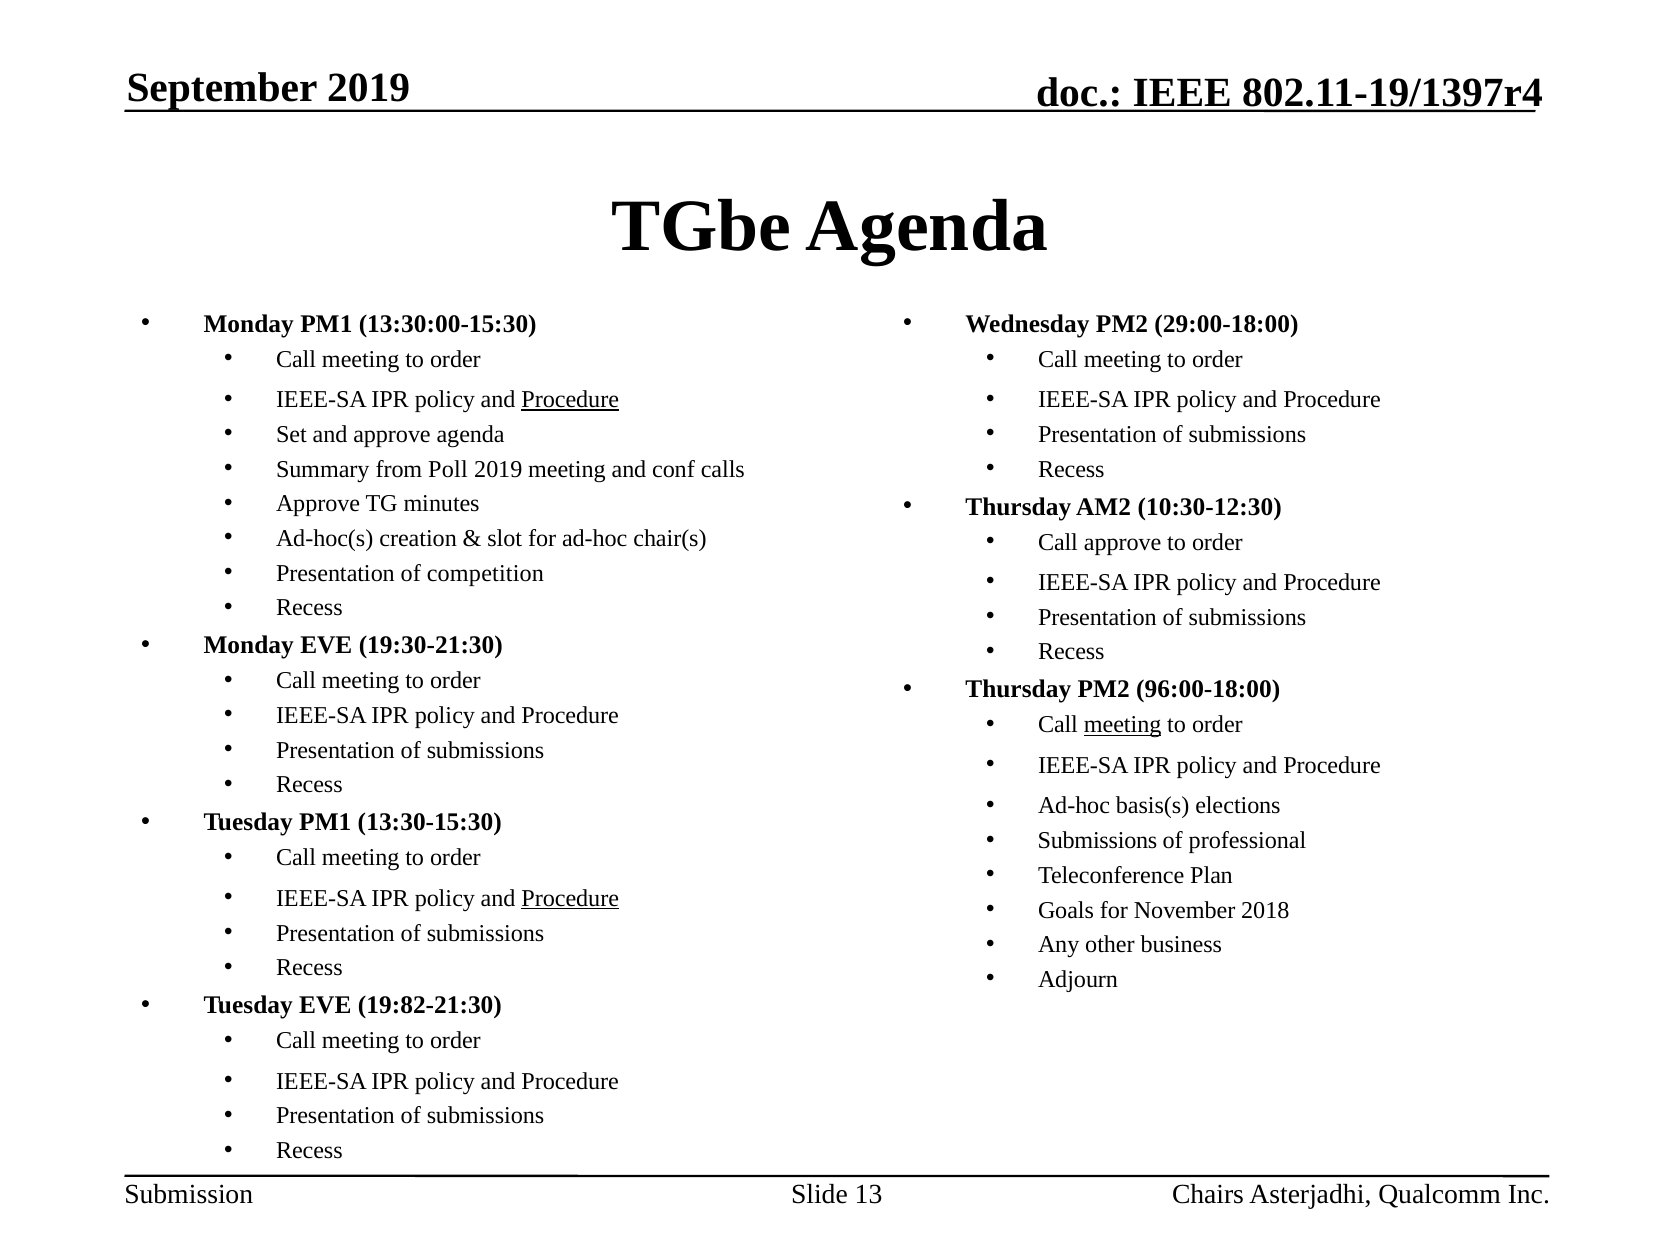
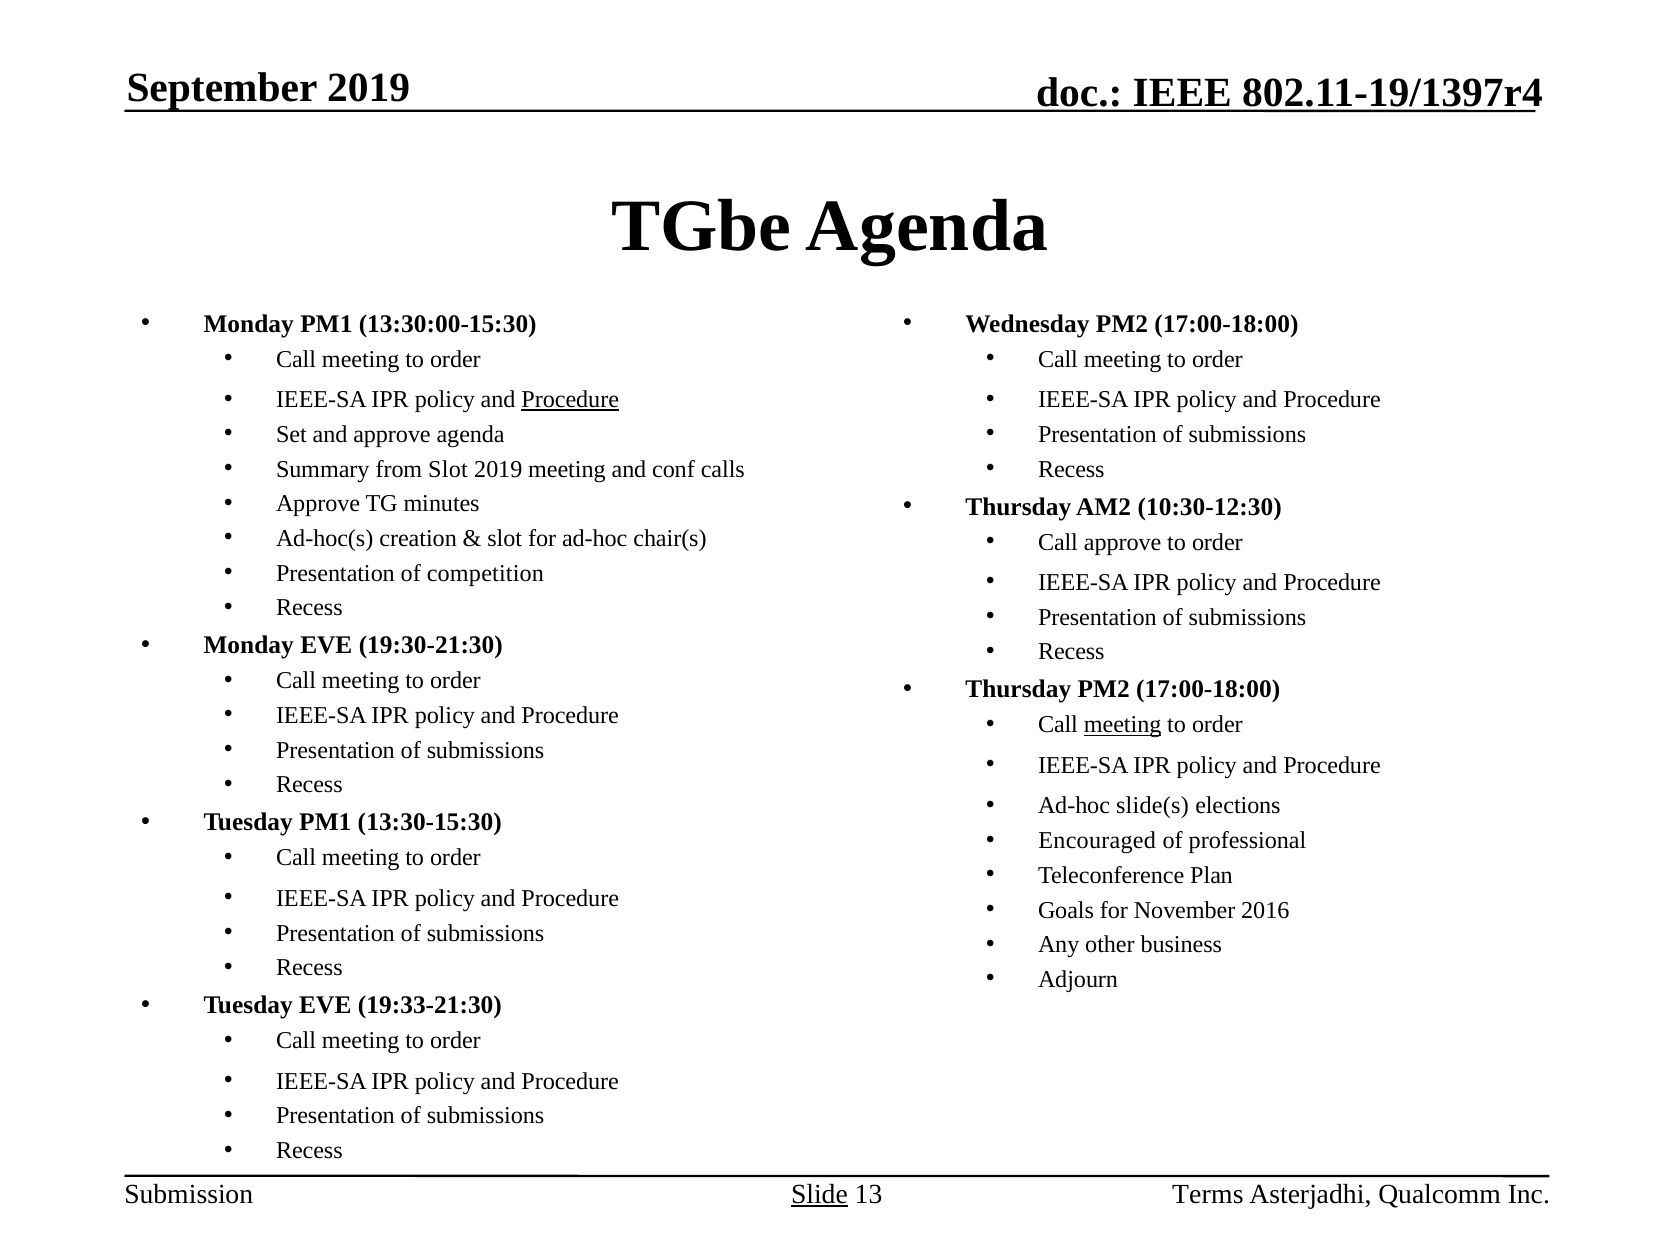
Wednesday PM2 29:00-18:00: 29:00-18:00 -> 17:00-18:00 (1227, 324)
from Poll: Poll -> Slot (448, 469)
Thursday PM2 96:00-18:00: 96:00-18:00 -> 17:00-18:00 (1208, 690)
basis(s: basis(s -> slide(s (1152, 806)
Submissions: Submissions -> Encouraged (1097, 841)
Procedure underline: present -> none (570, 898)
2018: 2018 -> 2016 (1265, 910)
19:82-21:30: 19:82-21:30 -> 19:33-21:30 (430, 1005)
Slide underline: none -> present (819, 1194)
Chairs: Chairs -> Terms (1208, 1194)
